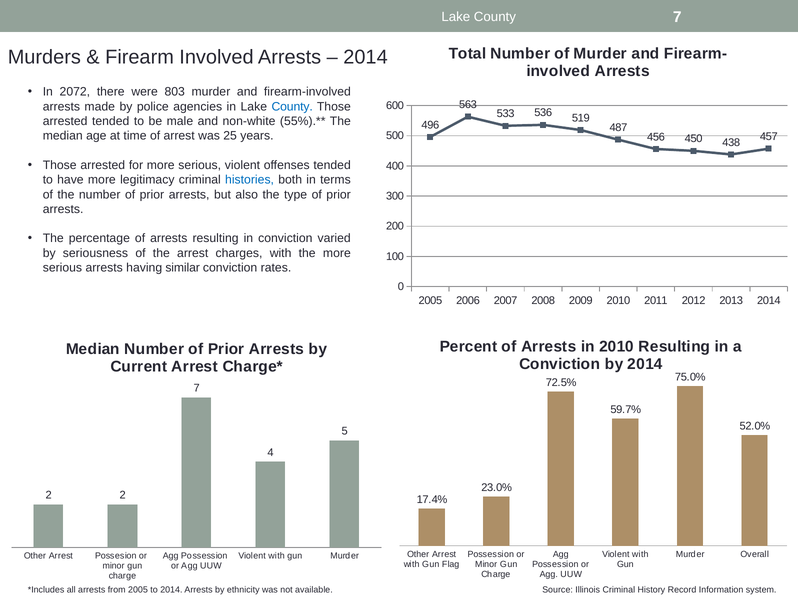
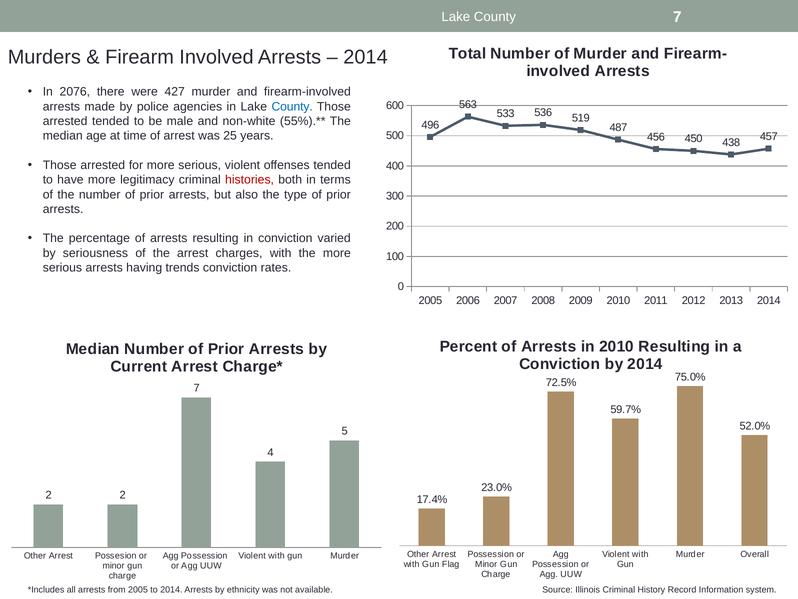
2072: 2072 -> 2076 (75, 92)
803: 803 -> 427 (175, 92)
histories colour: blue -> red (250, 180)
similar: similar -> trends (183, 268)
